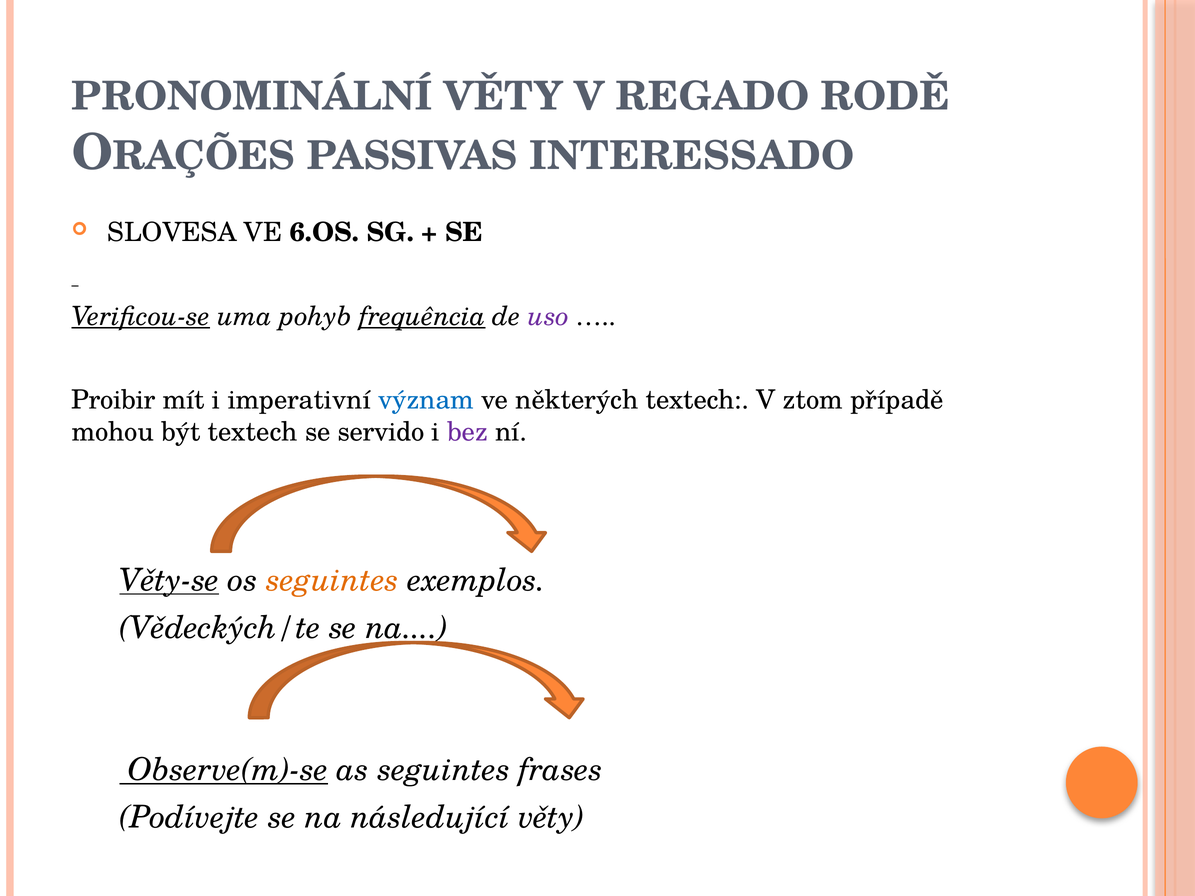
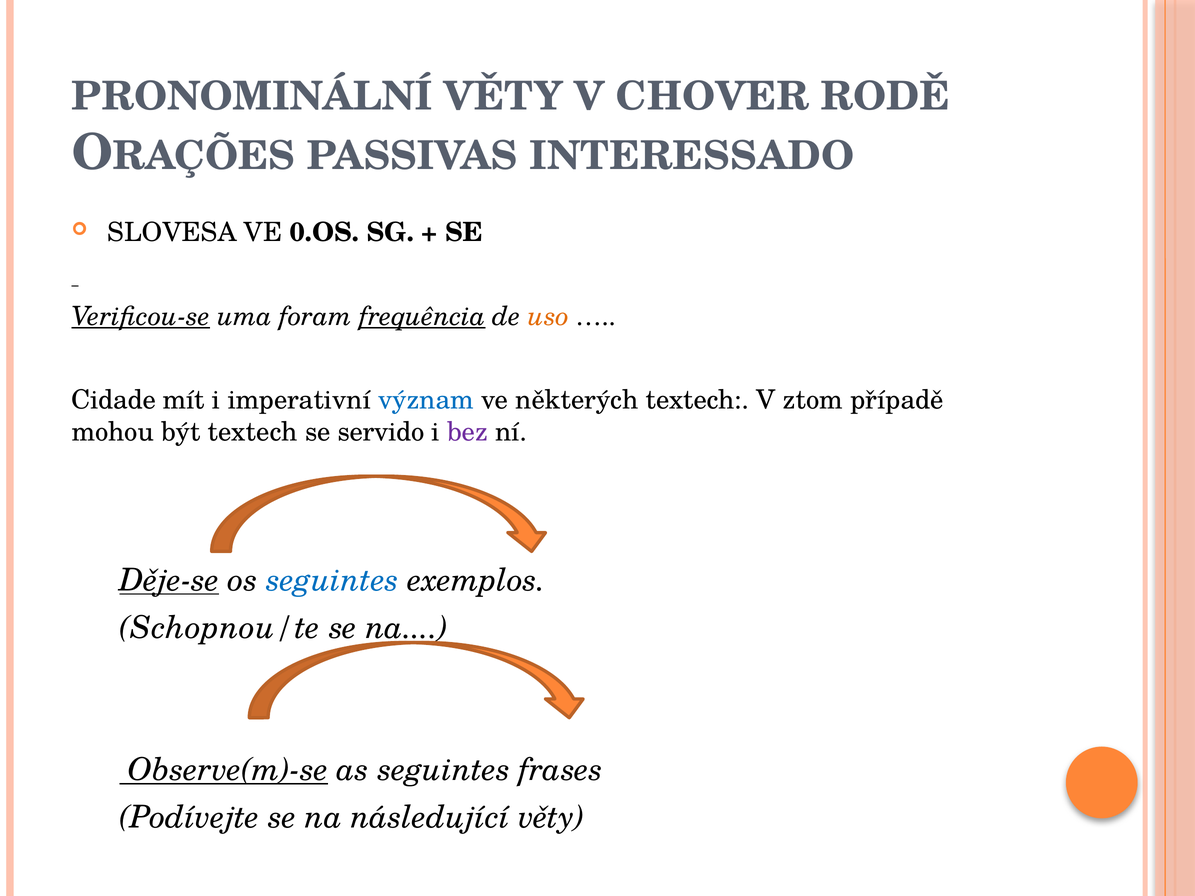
REGADO: REGADO -> CHOVER (713, 96)
6.OS: 6.OS -> 0.OS (325, 233)
pohyb: pohyb -> foram (316, 316)
uso colour: purple -> orange (548, 316)
Proibir: Proibir -> Cidade (113, 400)
Věty-se: Věty-se -> Děje-se (169, 580)
seguintes colour: orange -> blue (333, 580)
Vědeckých/te: Vědeckých/te -> Schopnou/te (220, 628)
